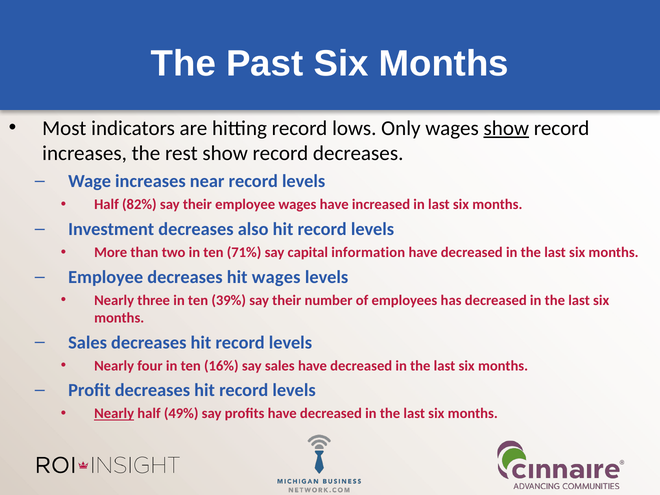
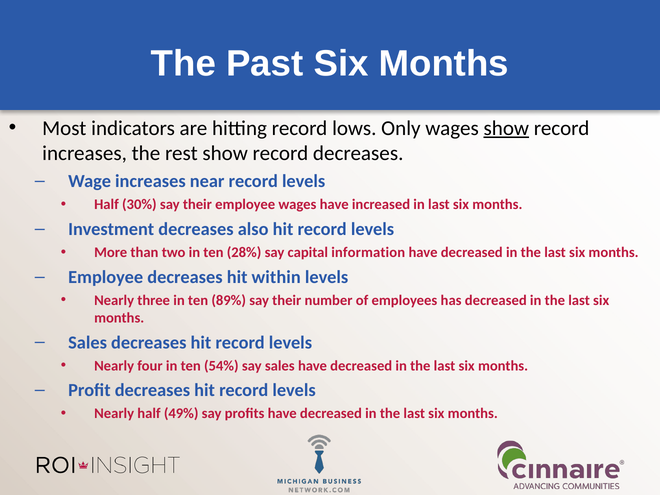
82%: 82% -> 30% (139, 205)
71%: 71% -> 28% (244, 252)
hit wages: wages -> within (276, 277)
39%: 39% -> 89% (229, 300)
16%: 16% -> 54% (221, 366)
Nearly underline: present -> none (114, 414)
